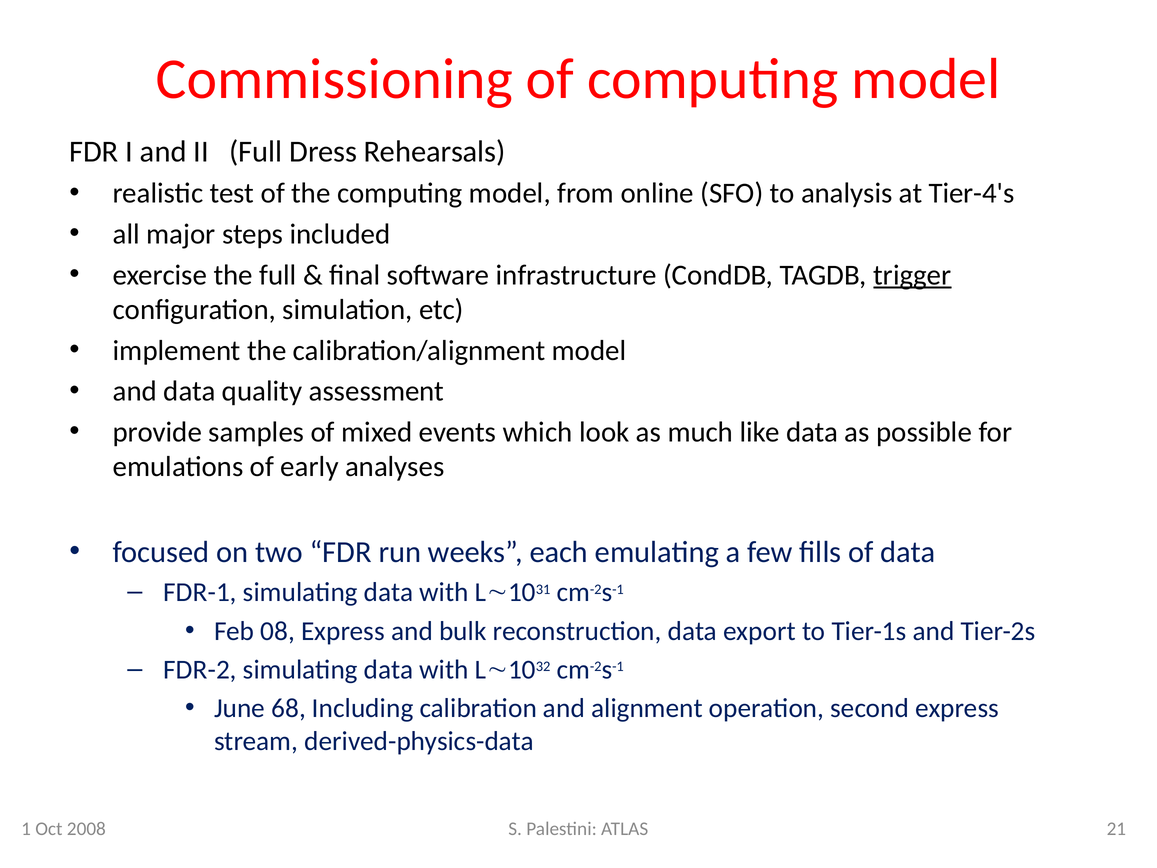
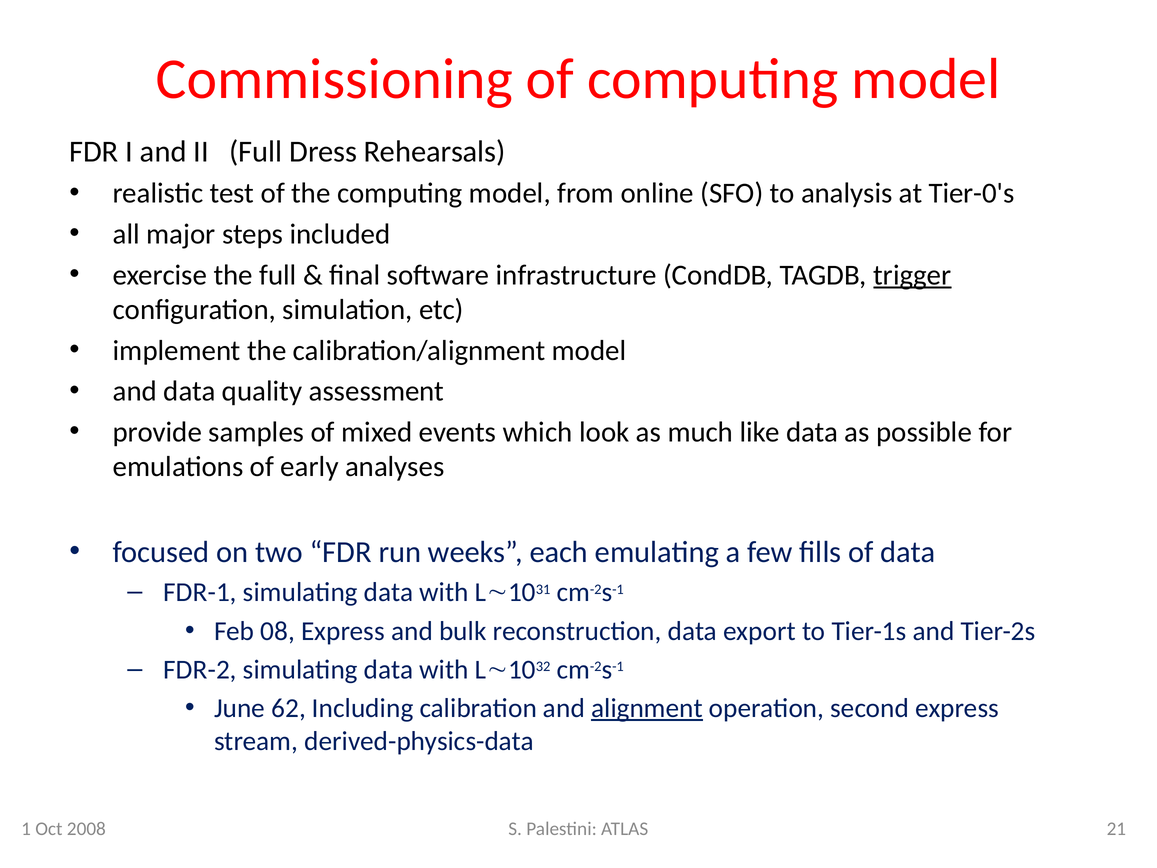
Tier-4's: Tier-4's -> Tier-0's (971, 193)
68: 68 -> 62 (289, 708)
alignment underline: none -> present (647, 708)
